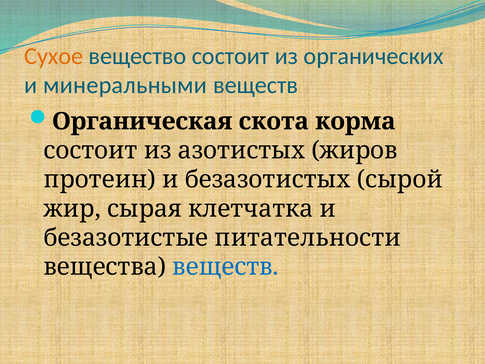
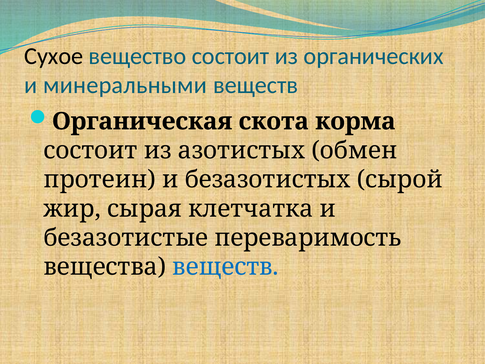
Сухое colour: orange -> black (54, 56)
жиров: жиров -> обмен (354, 150)
питательности: питательности -> переваримость (308, 238)
